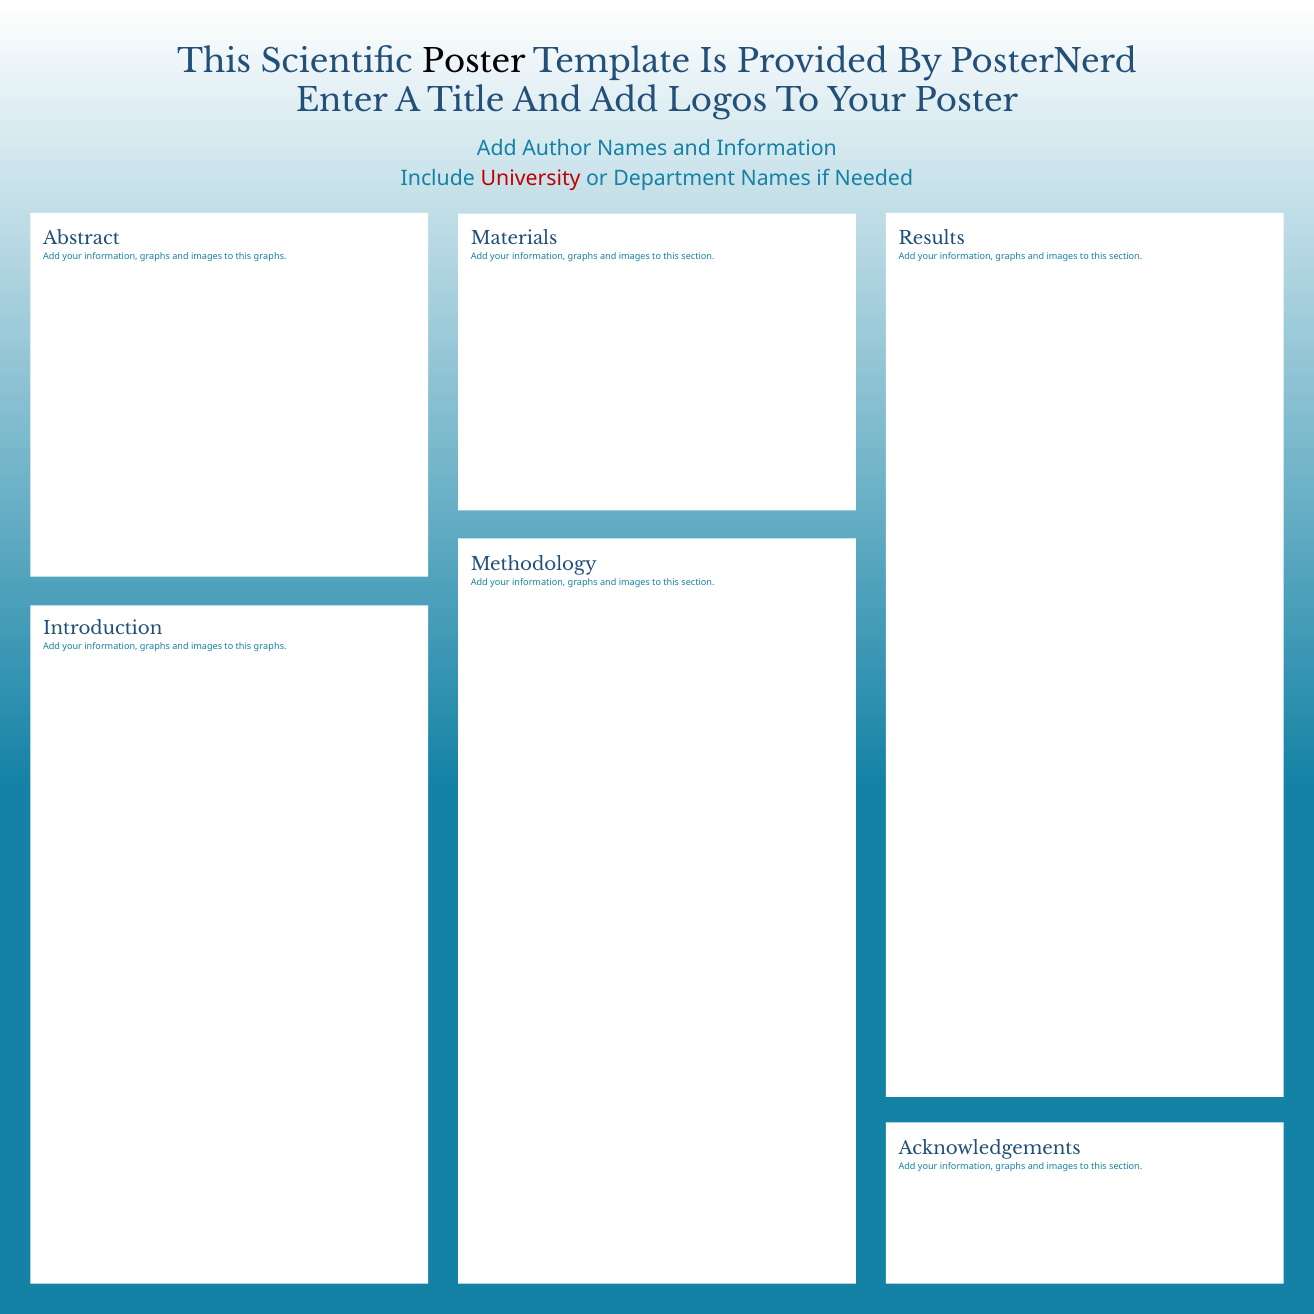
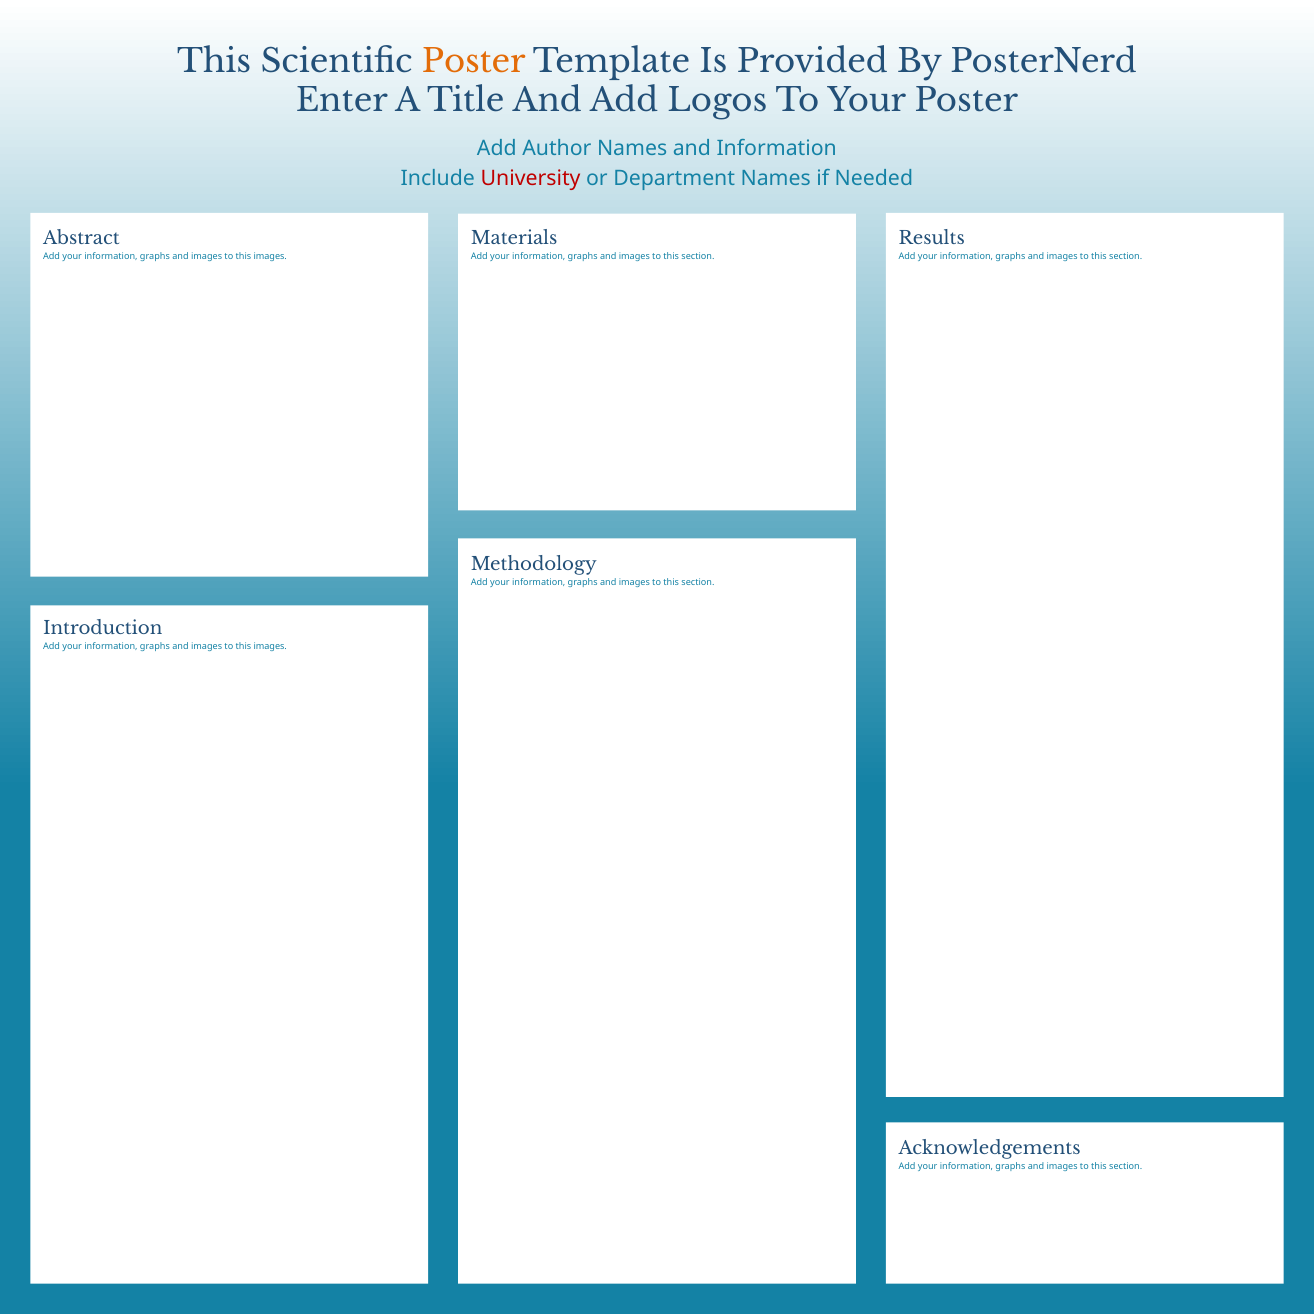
Poster colour: black -> orange (474, 62)
graphs: graphs -> images (270, 257)
graphs: graphs -> images (270, 647)
